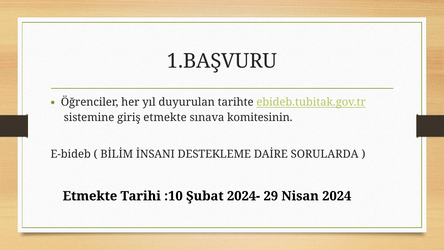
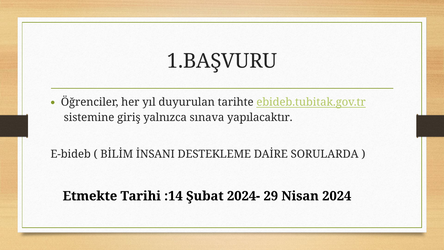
giriş etmekte: etmekte -> yalnızca (165, 117)
komitesinin: komitesinin -> yapılacaktır (260, 117)
:10: :10 -> :14 (173, 196)
